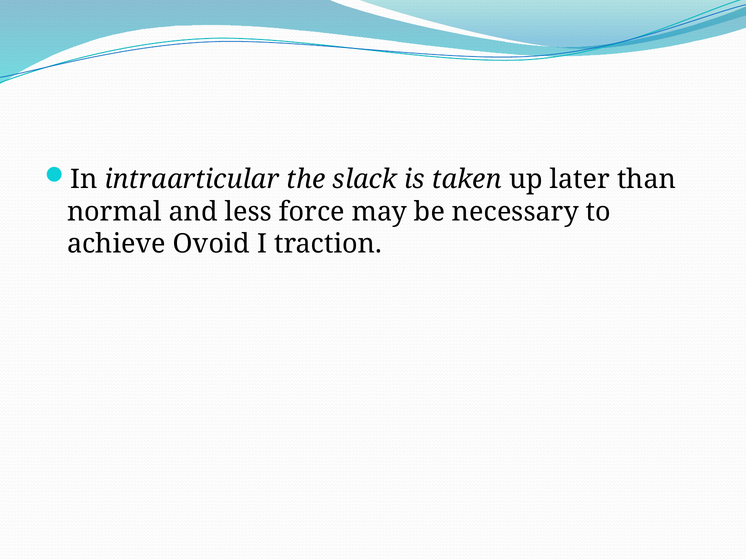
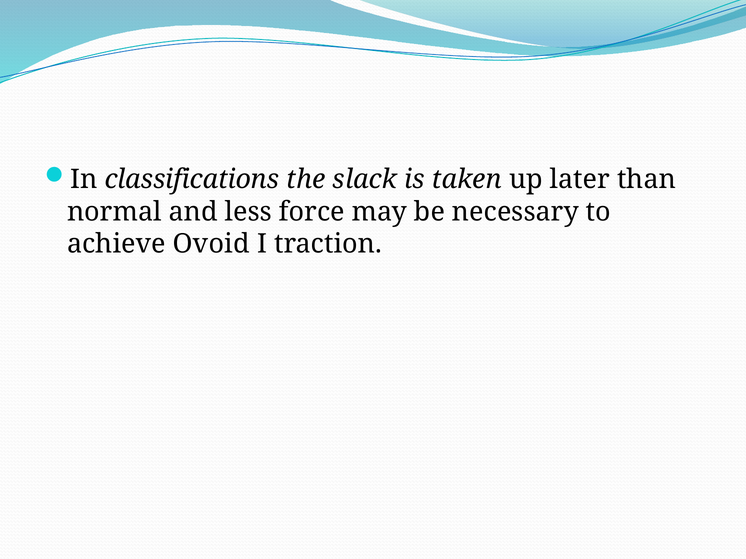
intraarticular: intraarticular -> classifications (192, 180)
